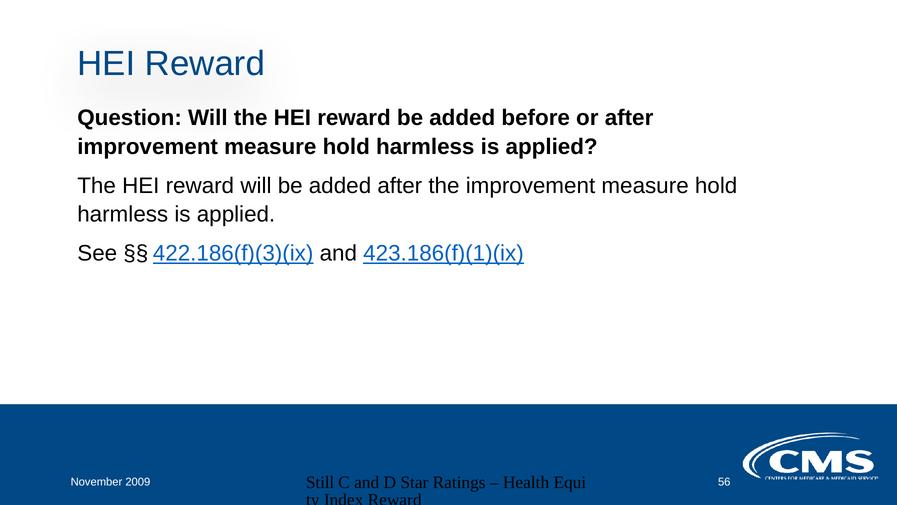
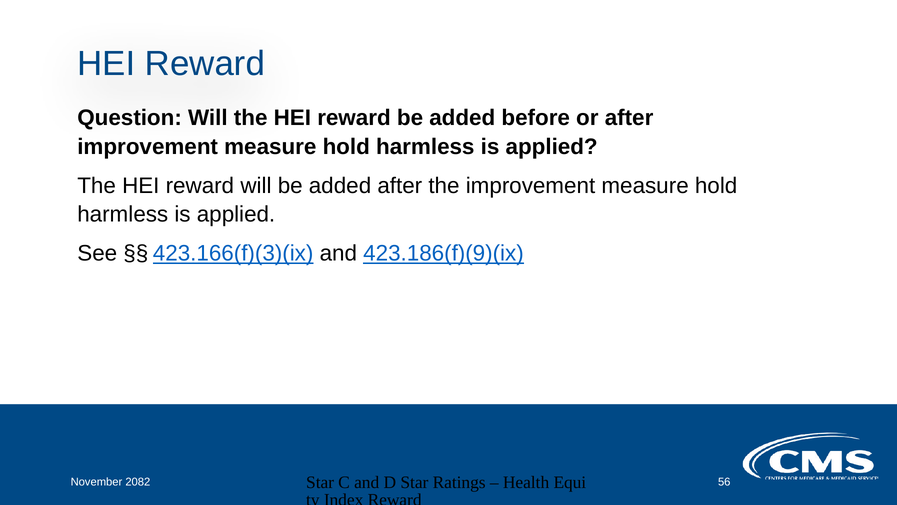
422.186(f)(3)(ix: 422.186(f)(3)(ix -> 423.166(f)(3)(ix (233, 253)
423.186(f)(1)(ix: 423.186(f)(1)(ix -> 423.186(f)(9)(ix (443, 253)
Still: Still -> Star (320, 482)
2009: 2009 -> 2082 (138, 482)
